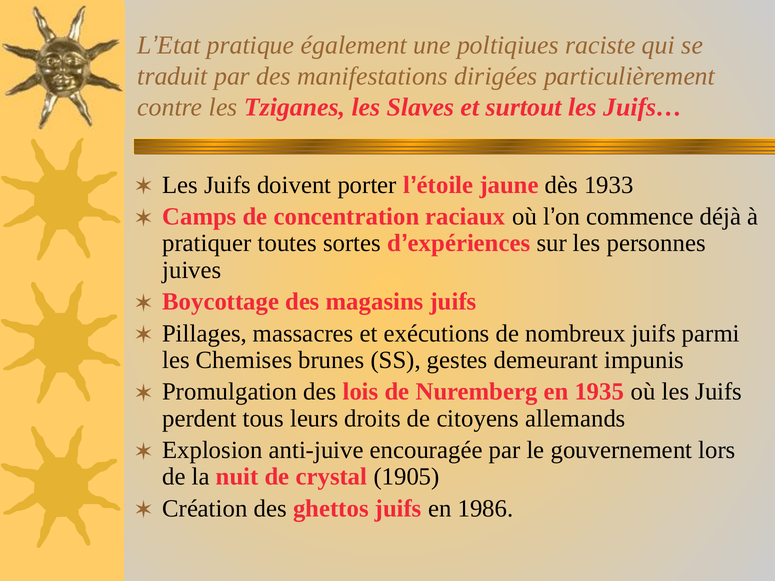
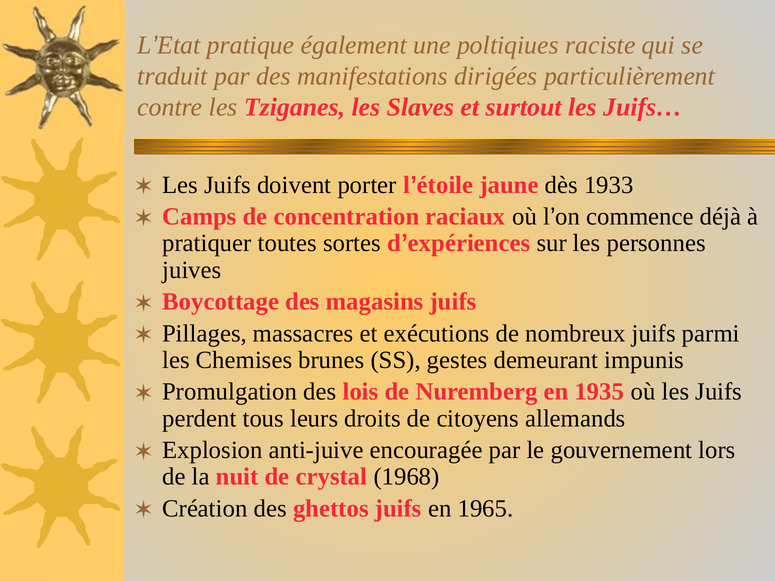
1905: 1905 -> 1968 (407, 477)
1986: 1986 -> 1965 (485, 509)
